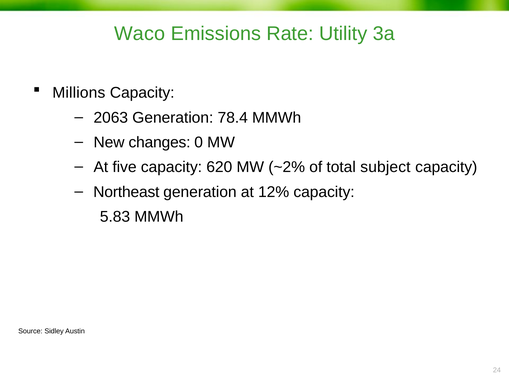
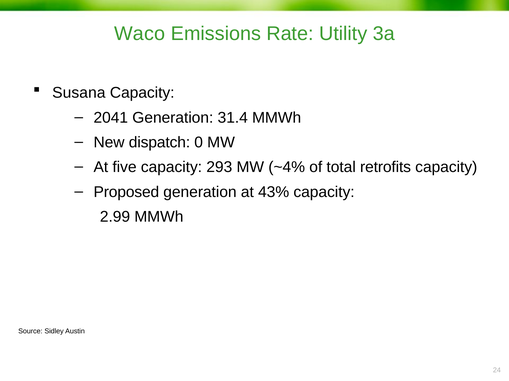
Millions: Millions -> Susana (79, 93)
2063: 2063 -> 2041 (111, 118)
78.4: 78.4 -> 31.4 (233, 118)
changes: changes -> dispatch (159, 143)
620: 620 -> 293 (219, 167)
~2%: ~2% -> ~4% (287, 167)
subject: subject -> retrofits (386, 167)
Northeast: Northeast -> Proposed (126, 192)
12%: 12% -> 43% (274, 192)
5.83: 5.83 -> 2.99 (115, 217)
